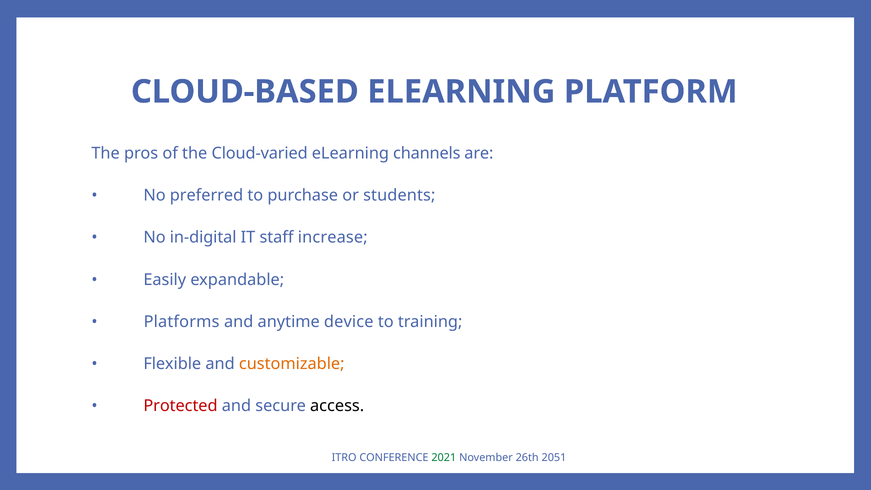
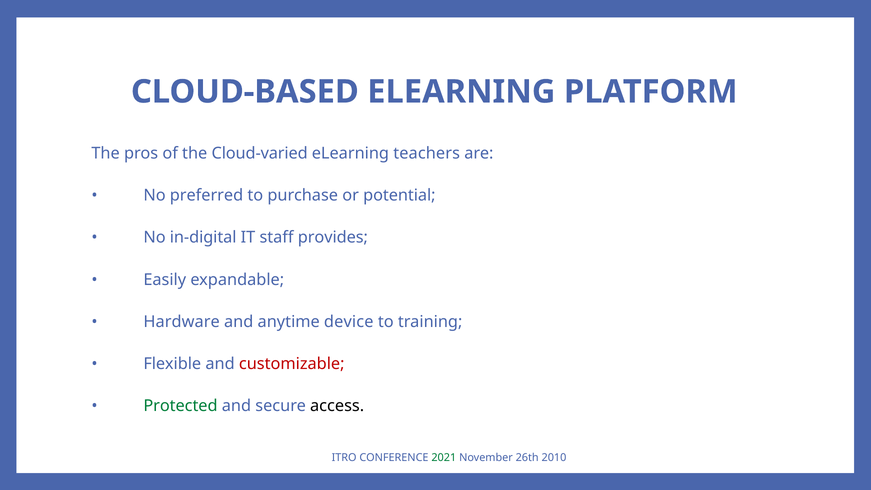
channels: channels -> teachers (427, 153)
students: students -> potential (399, 195)
increase: increase -> provides (333, 237)
Platforms: Platforms -> Hardware (182, 322)
customizable colour: orange -> red (292, 364)
Protected colour: red -> green (180, 406)
2051: 2051 -> 2010 (554, 458)
